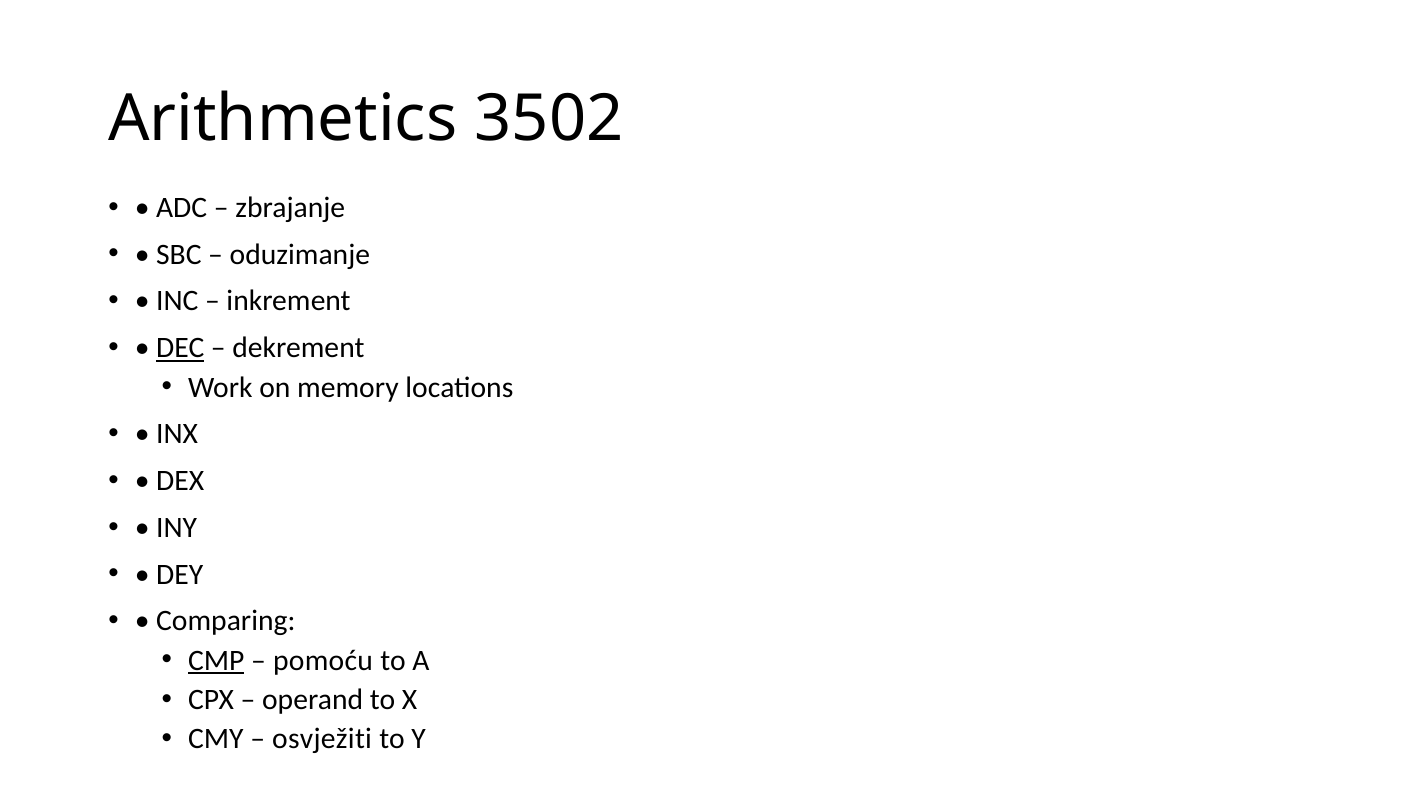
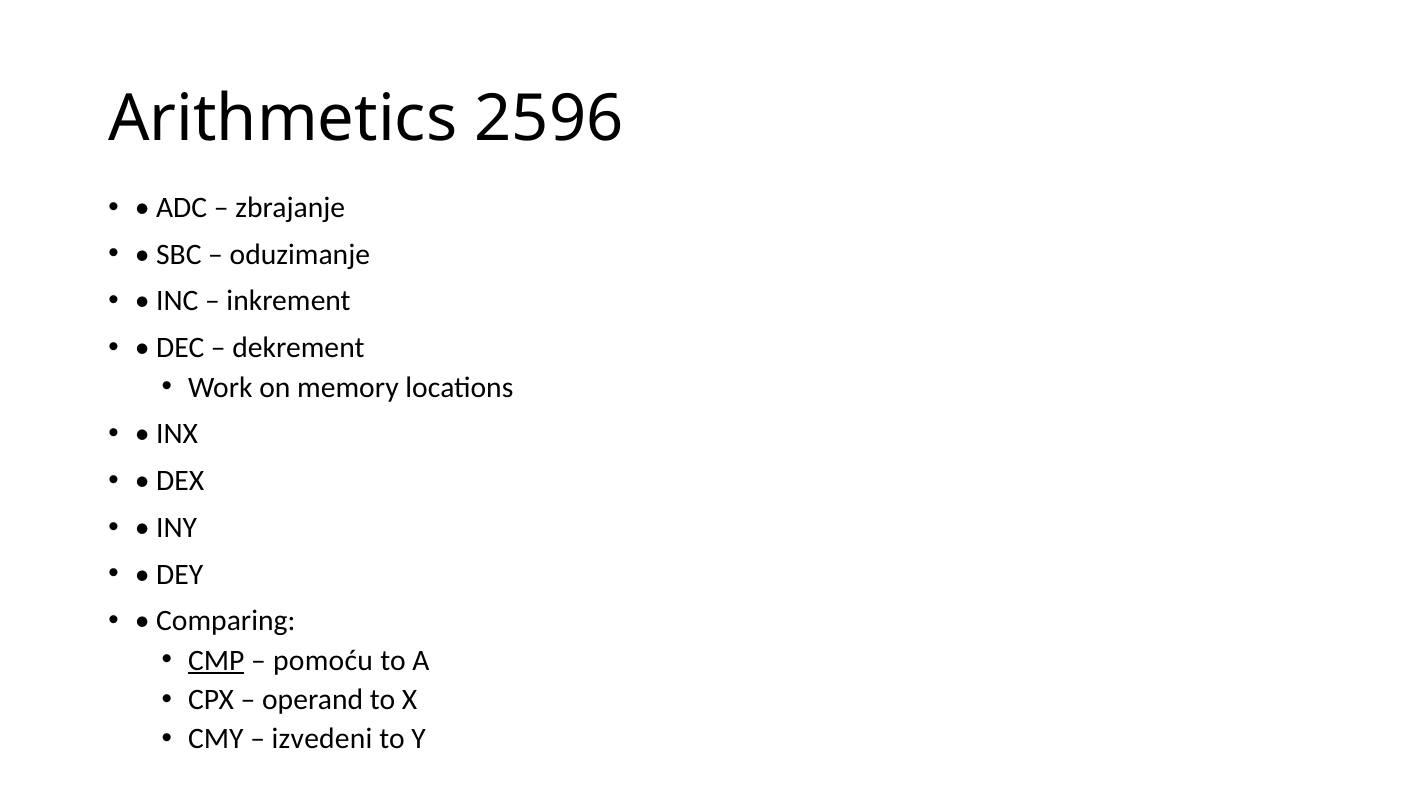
3502: 3502 -> 2596 (549, 119)
DEC underline: present -> none (180, 348)
osvježiti: osvježiti -> izvedeni (322, 739)
